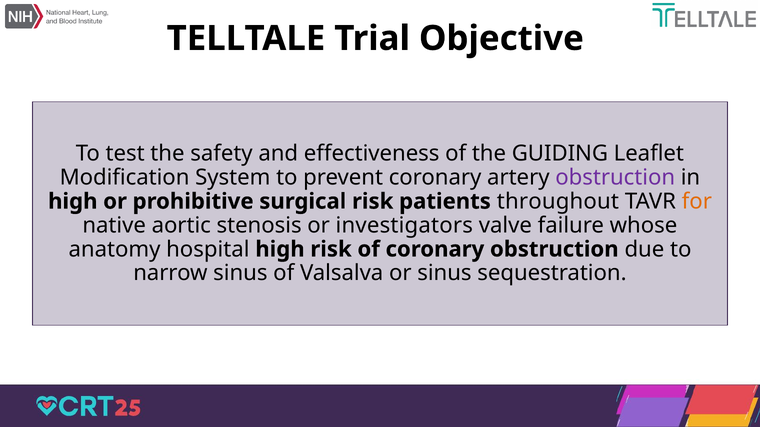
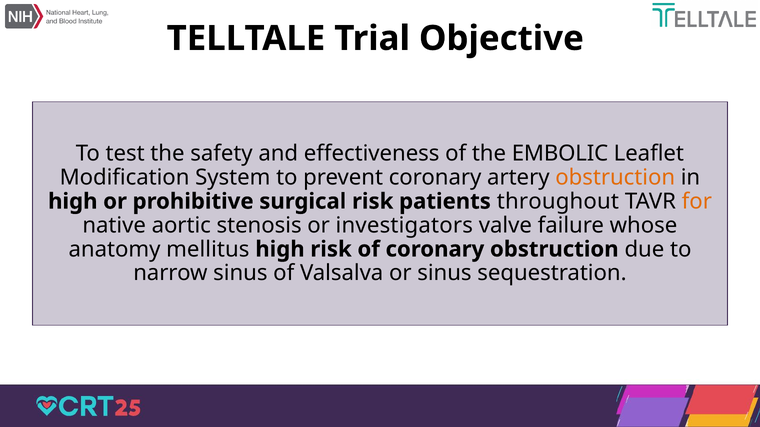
GUIDING: GUIDING -> EMBOLIC (560, 154)
obstruction colour: purple -> orange (615, 178)
hospital: hospital -> mellitus (208, 250)
